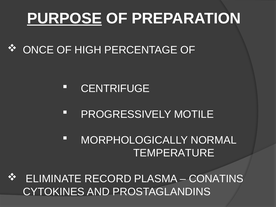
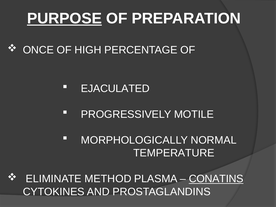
CENTRIFUGE: CENTRIFUGE -> EJACULATED (115, 89)
RECORD: RECORD -> METHOD (108, 179)
CONATINS underline: none -> present (216, 179)
